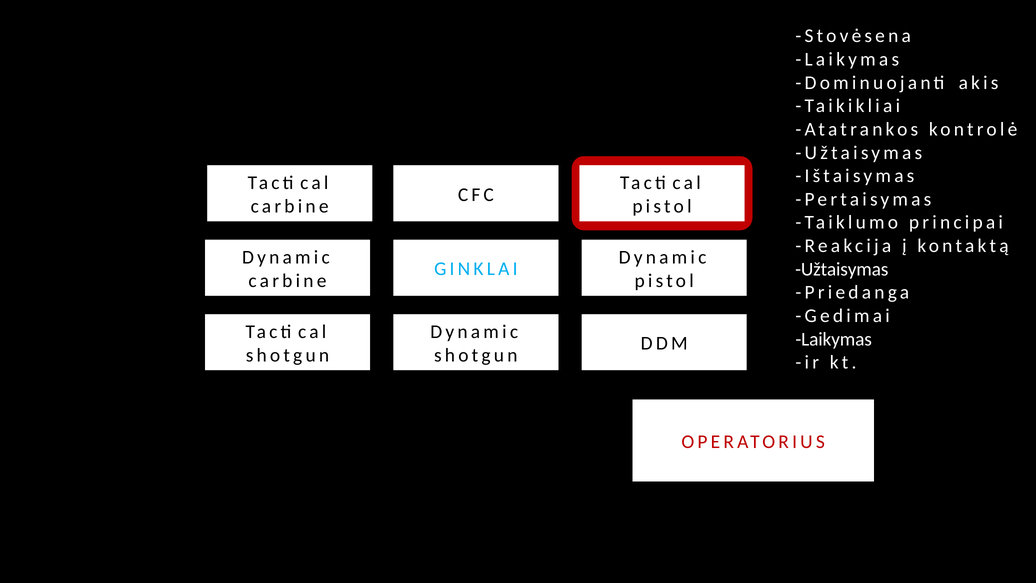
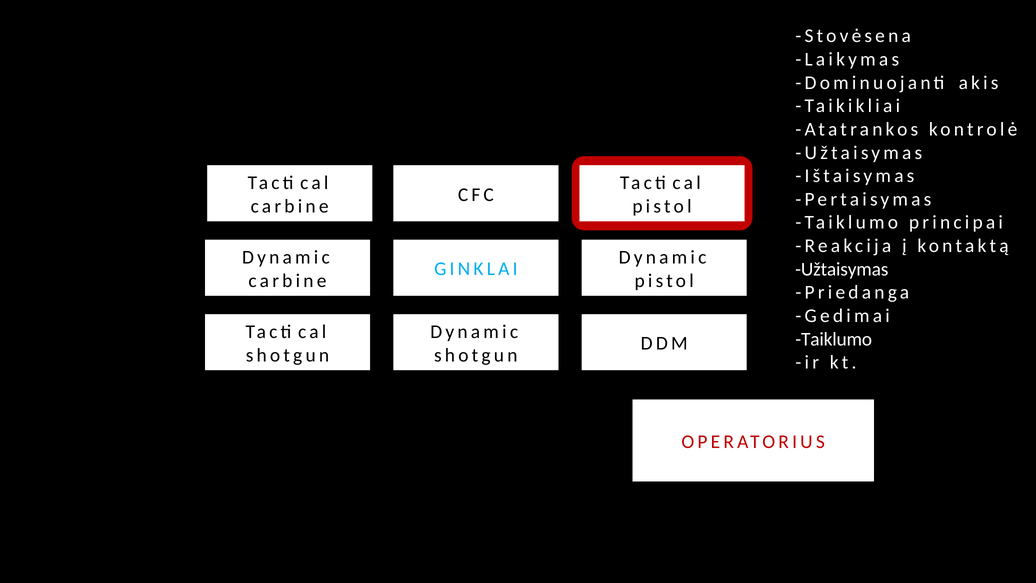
Laikymas: Laikymas -> Taiklumo (834, 339)
